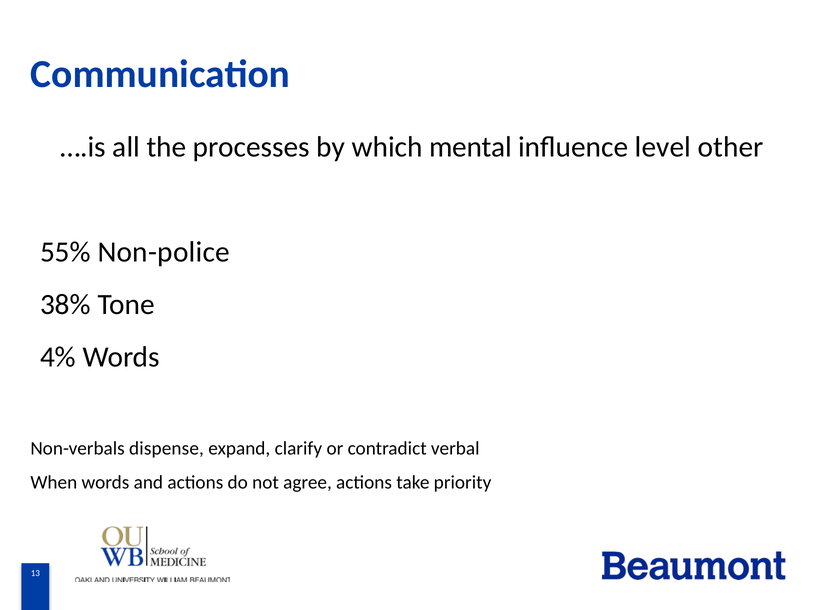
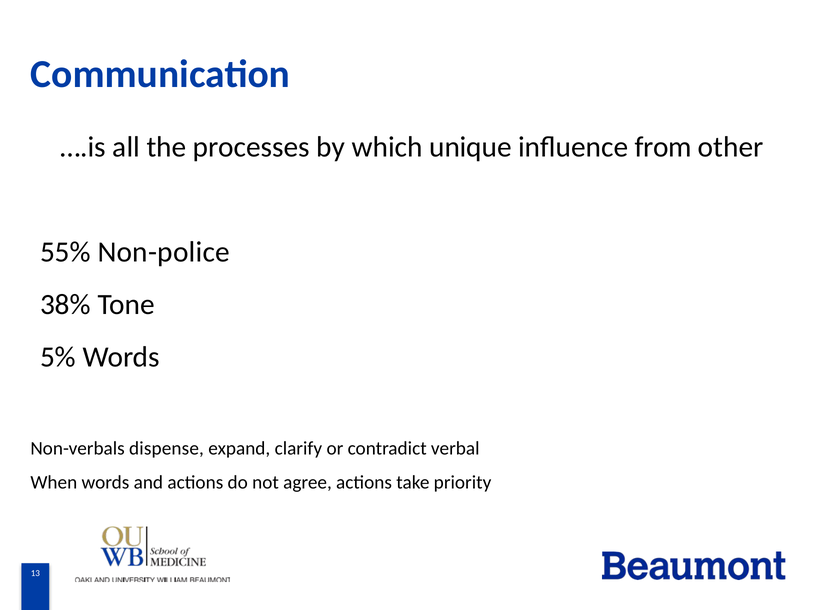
mental: mental -> unique (470, 147)
level: level -> from (663, 147)
4%: 4% -> 5% (58, 357)
